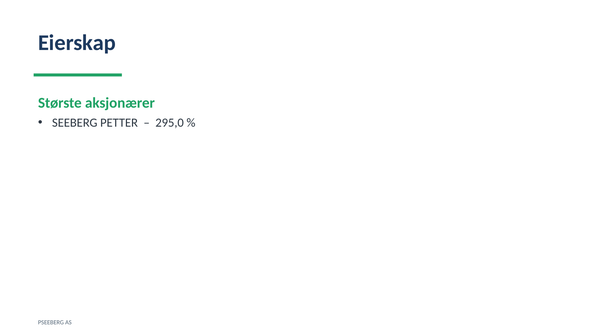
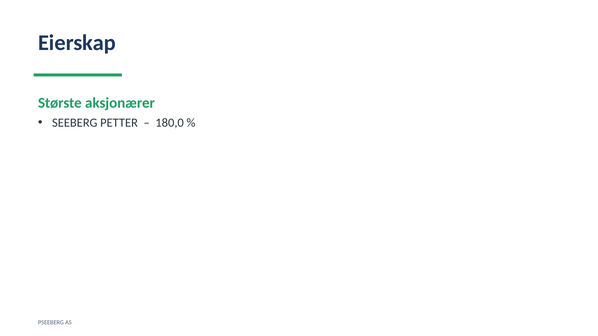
295,0: 295,0 -> 180,0 (170, 123)
